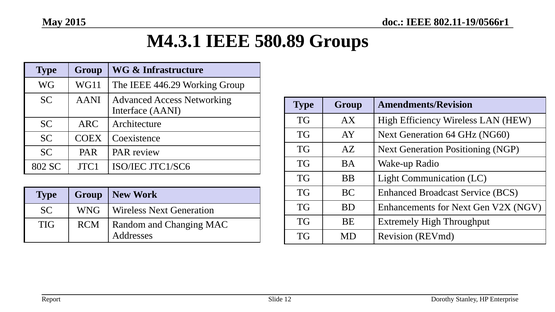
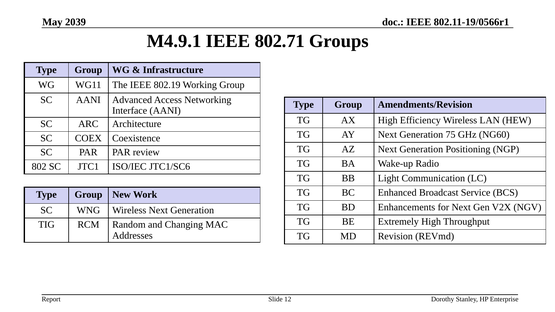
2015: 2015 -> 2039 (76, 22)
M4.3.1: M4.3.1 -> M4.9.1 (174, 41)
580.89: 580.89 -> 802.71 (280, 41)
446.29: 446.29 -> 802.19 (167, 85)
64: 64 -> 75 (451, 135)
